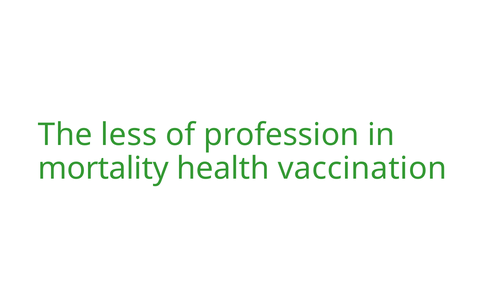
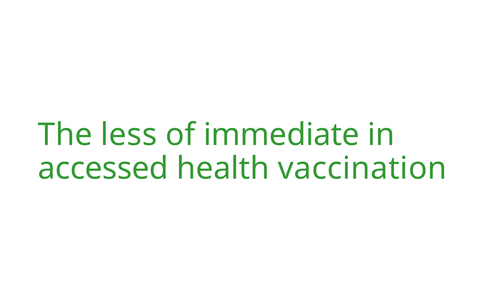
profession: profession -> immediate (282, 135)
mortality: mortality -> accessed (103, 168)
